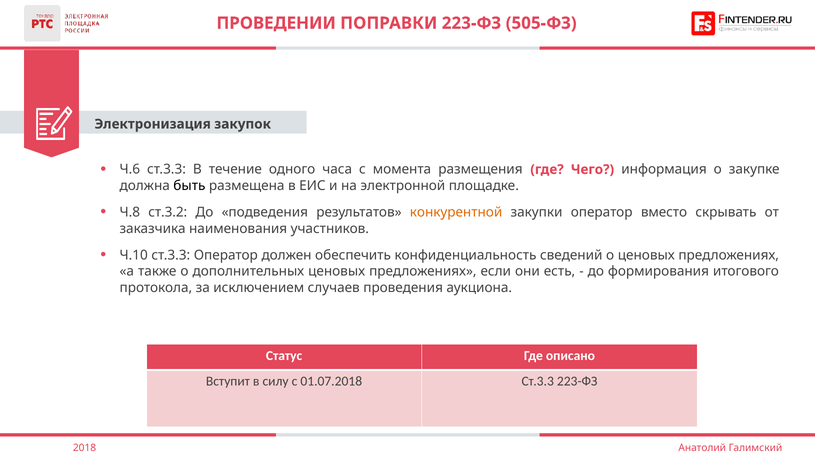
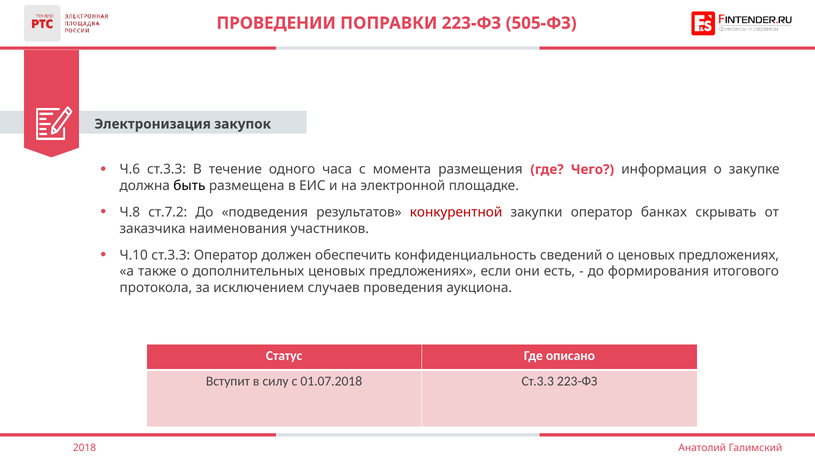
ст.3.2: ст.3.2 -> ст.7.2 (168, 212)
конкурентной colour: orange -> red (456, 212)
вместо: вместо -> банках (664, 212)
